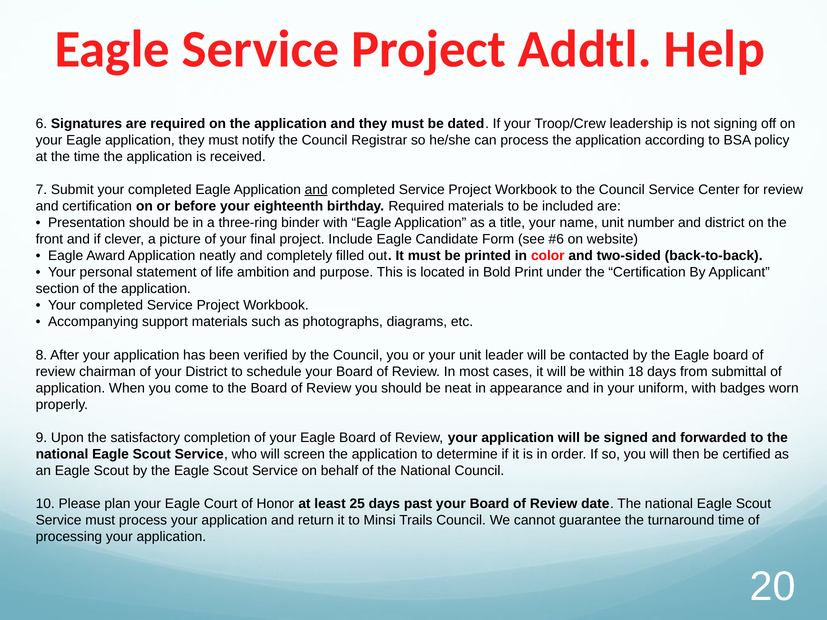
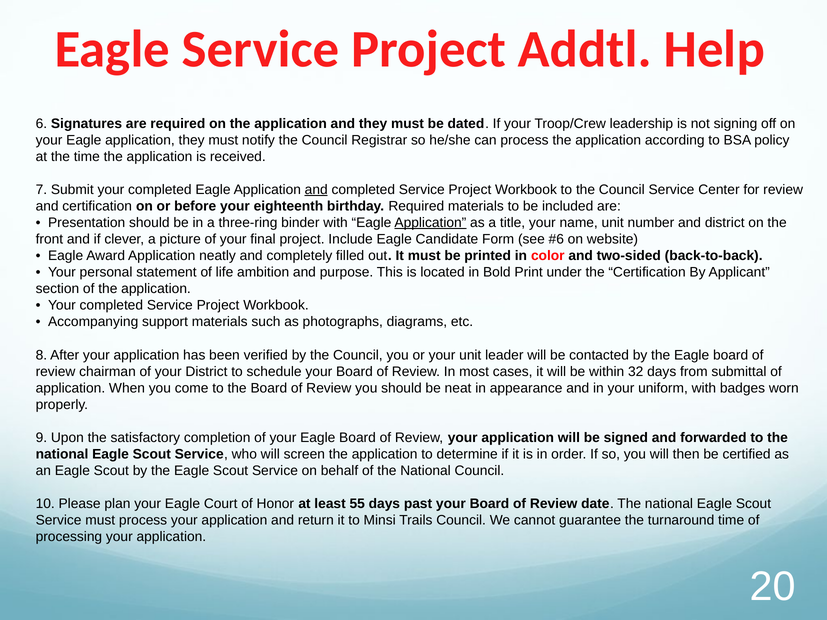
Application underline: none -> present (430, 223)
18: 18 -> 32 (636, 372)
25: 25 -> 55 (357, 504)
